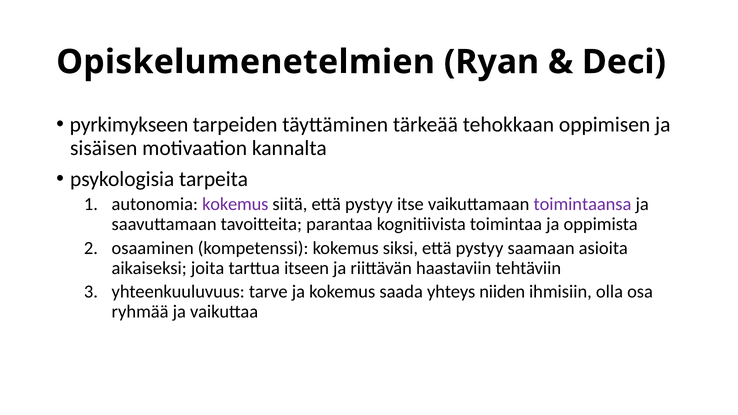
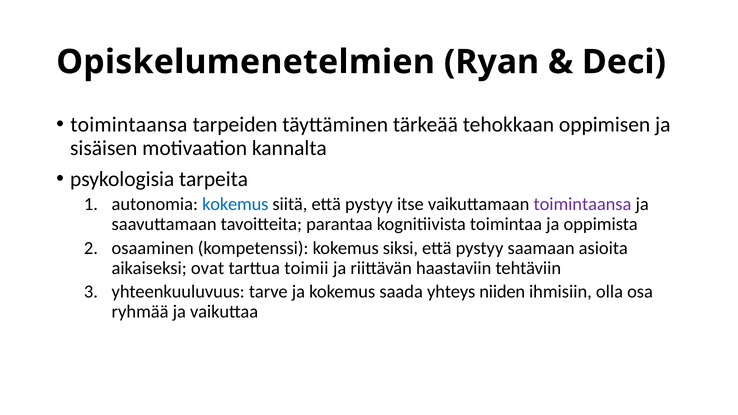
pyrkimykseen: pyrkimykseen -> toimintaansa (129, 125)
kokemus colour: purple -> blue (235, 204)
joita: joita -> ovat (208, 268)
itseen: itseen -> toimii (306, 268)
